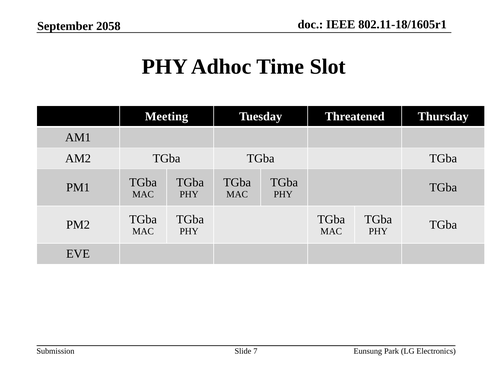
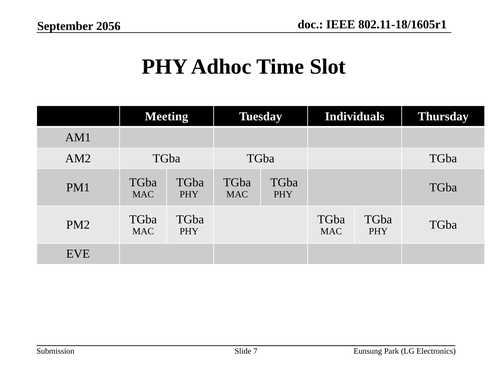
2058: 2058 -> 2056 (108, 26)
Threatened: Threatened -> Individuals (355, 116)
